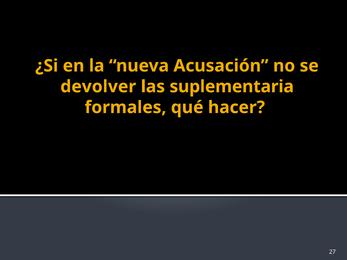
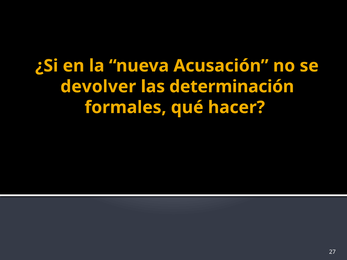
suplementaria: suplementaria -> determinación (232, 87)
